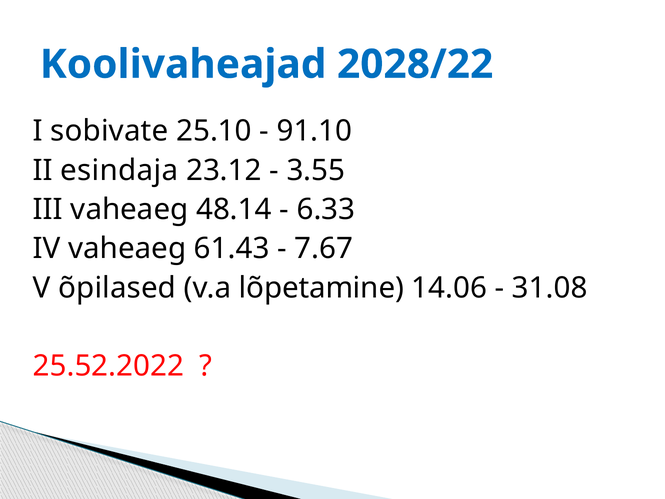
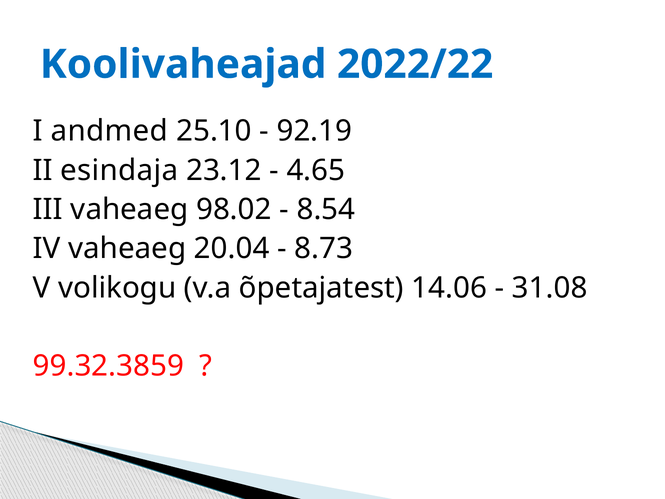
2028/22: 2028/22 -> 2022/22 (415, 64)
sobivate: sobivate -> andmed (109, 131)
91.10: 91.10 -> 92.19 (314, 131)
3.55: 3.55 -> 4.65 (316, 170)
48.14: 48.14 -> 98.02 (234, 209)
6.33: 6.33 -> 8.54 (326, 209)
61.43: 61.43 -> 20.04 (232, 249)
7.67: 7.67 -> 8.73 (324, 249)
õpilased: õpilased -> volikogu (117, 288)
lõpetamine: lõpetamine -> õpetajatest (321, 288)
25.52.2022: 25.52.2022 -> 99.32.3859 (108, 366)
